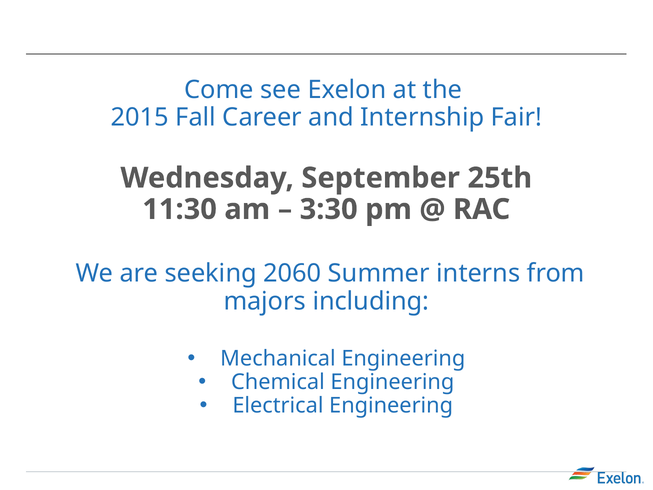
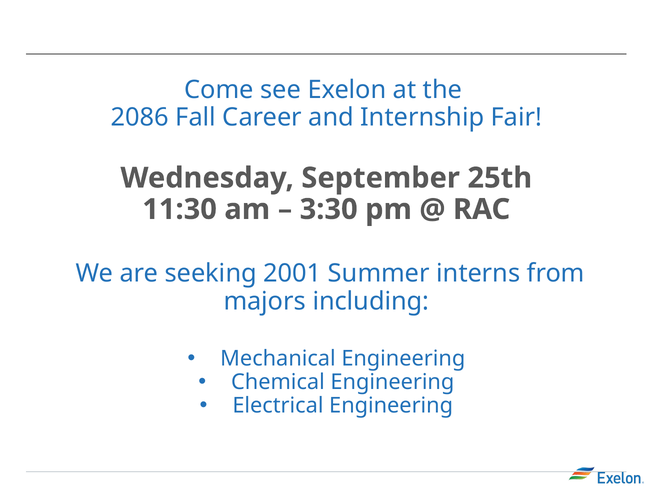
2015: 2015 -> 2086 (140, 117)
2060: 2060 -> 2001 (292, 273)
